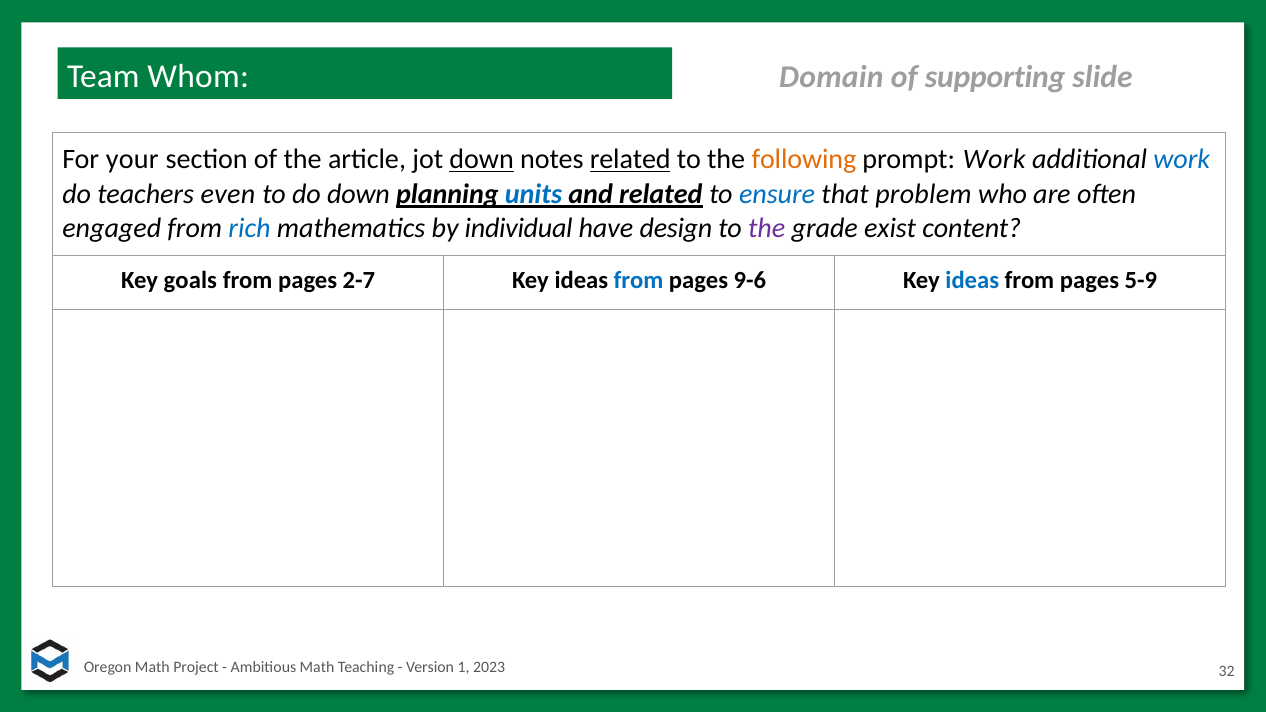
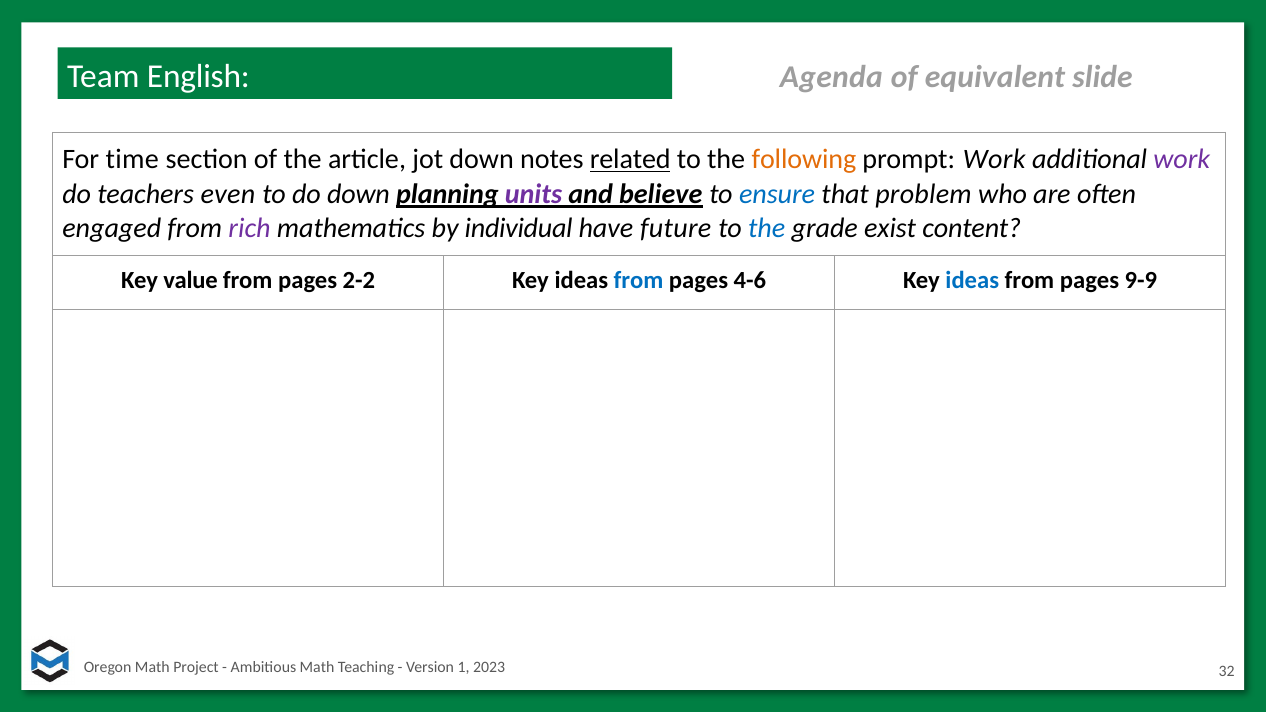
Whom: Whom -> English (198, 76)
Domain: Domain -> Agenda (831, 77)
supporting: supporting -> equivalent (995, 77)
your: your -> time (132, 160)
down underline: present -> none (482, 160)
work colour: blue -> purple (1182, 160)
units colour: blue -> purple (534, 194)
and related: related -> believe (661, 194)
rich colour: blue -> purple (250, 228)
design: design -> future (676, 228)
the colour: purple -> blue (767, 228)
goals: goals -> value (190, 281)
2-7: 2-7 -> 2-2 (359, 281)
9-6: 9-6 -> 4-6 (750, 281)
5-9: 5-9 -> 9-9 (1141, 281)
